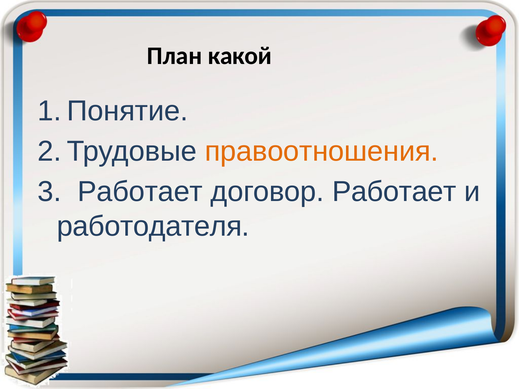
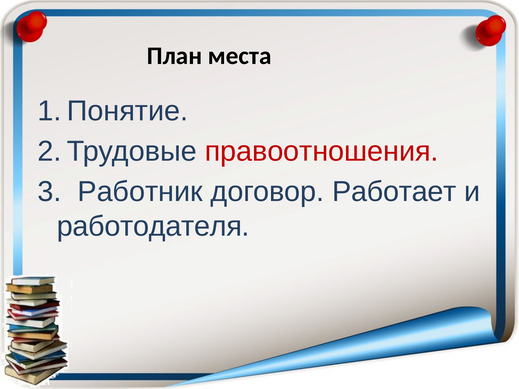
какой: какой -> места (240, 56)
правоотношения colour: orange -> red (322, 151)
3 Работает: Работает -> Работник (140, 192)
